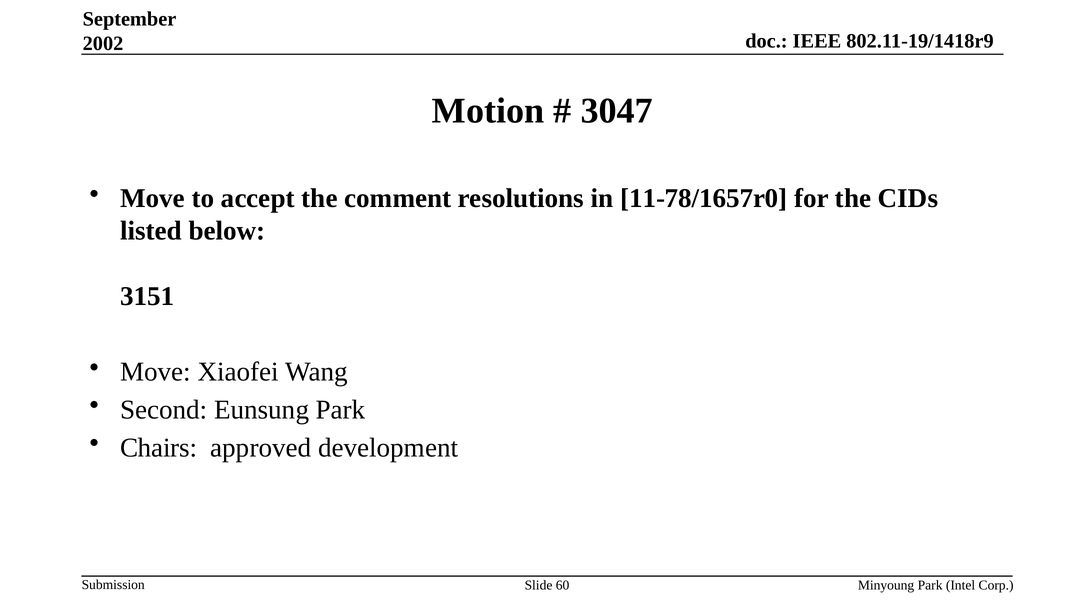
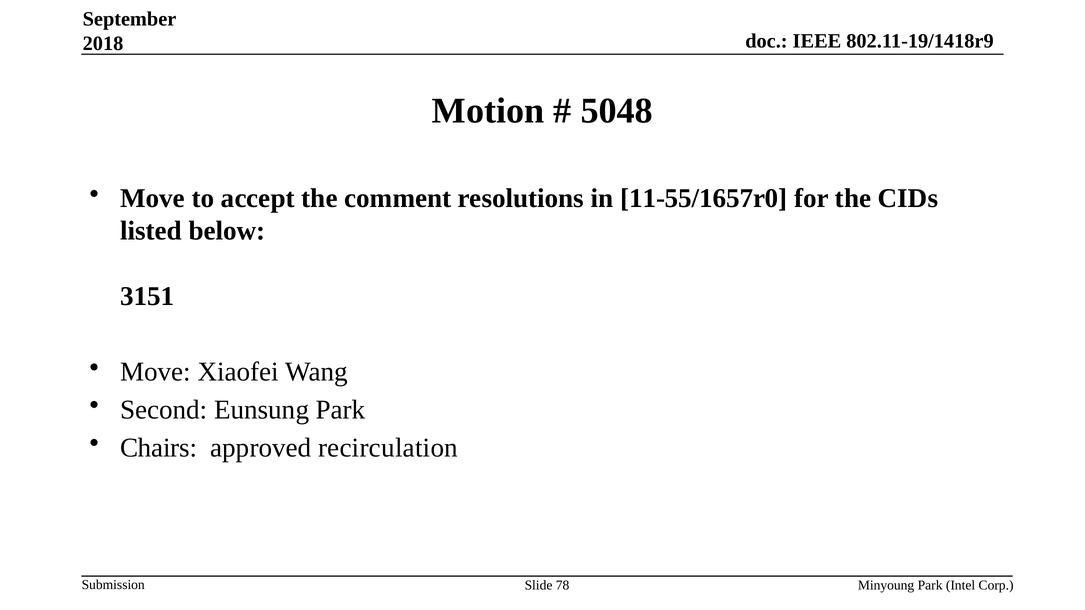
2002: 2002 -> 2018 (103, 43)
3047: 3047 -> 5048 (617, 111)
11-78/1657r0: 11-78/1657r0 -> 11-55/1657r0 (704, 199)
development: development -> recirculation (388, 448)
60: 60 -> 78 (563, 585)
